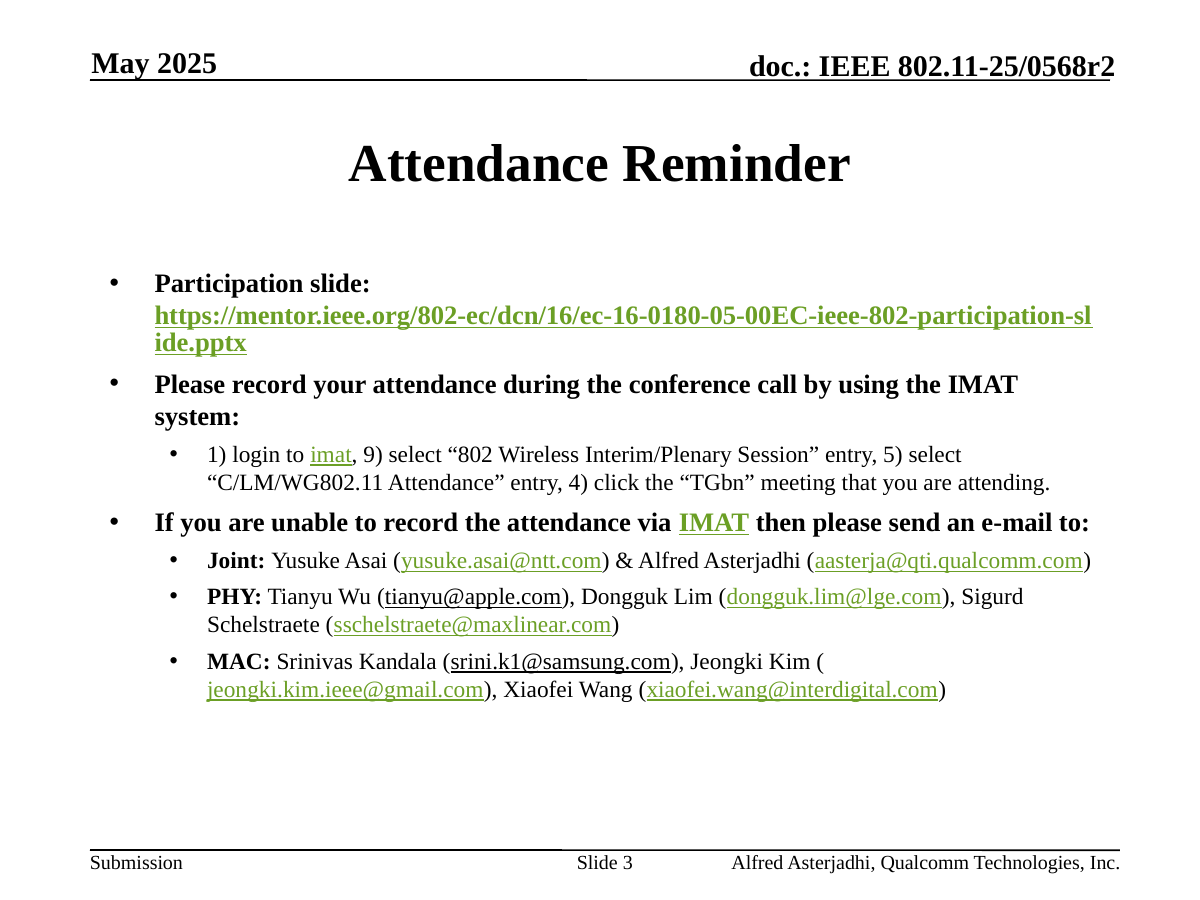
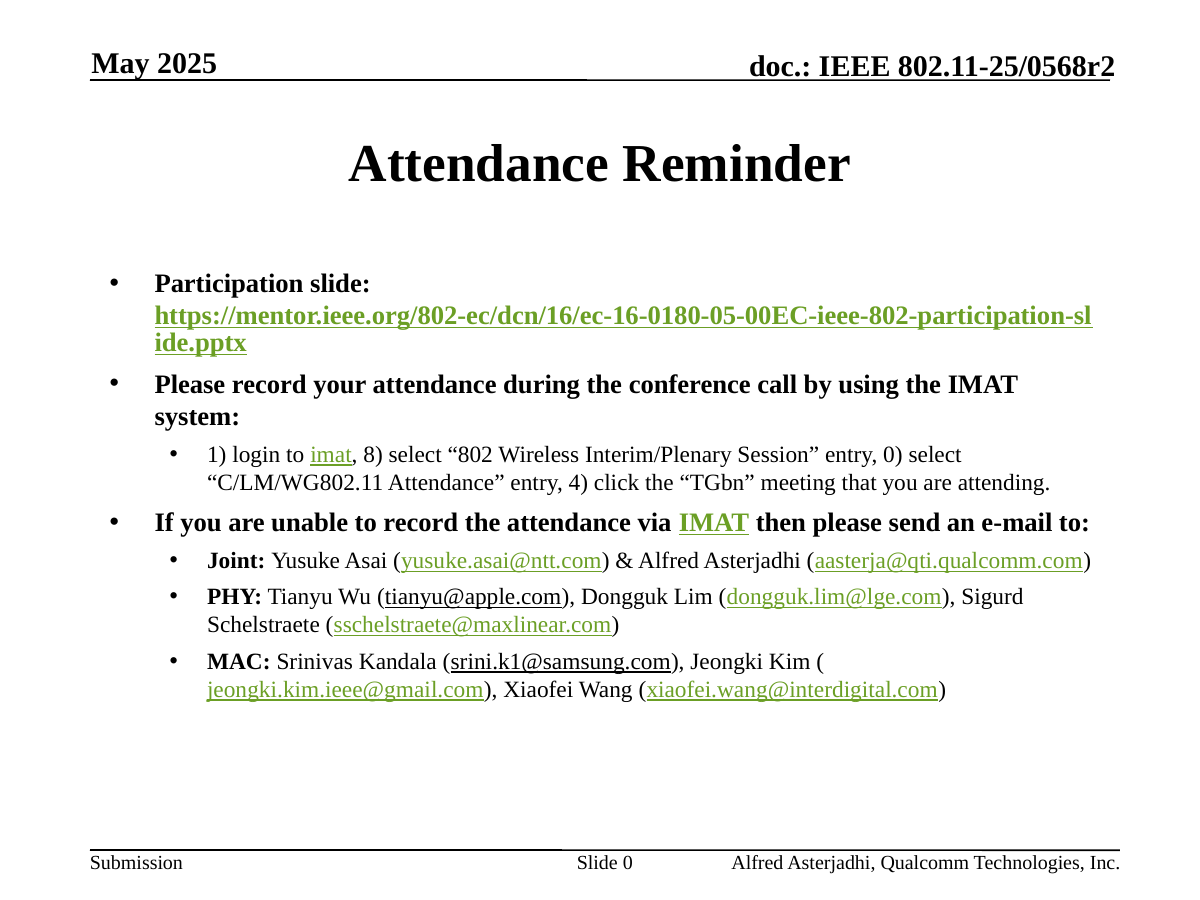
9: 9 -> 8 (373, 455)
entry 5: 5 -> 0 (893, 455)
Slide 3: 3 -> 0 (628, 863)
